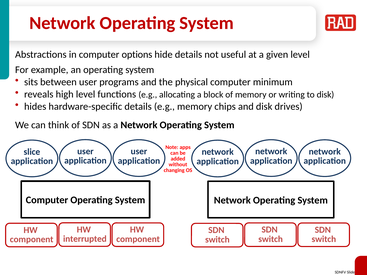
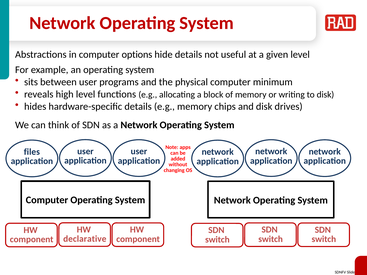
slice: slice -> files (32, 152)
interrupted: interrupted -> declarative (85, 239)
